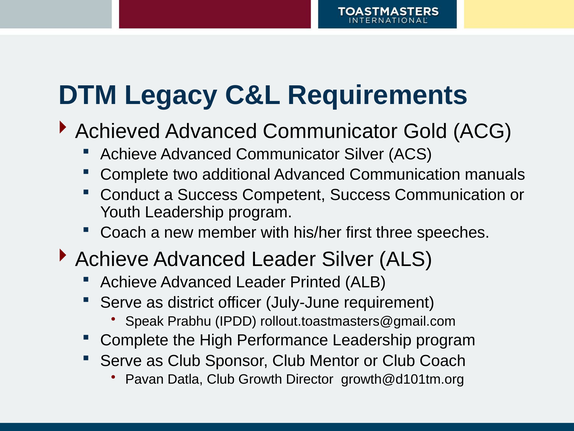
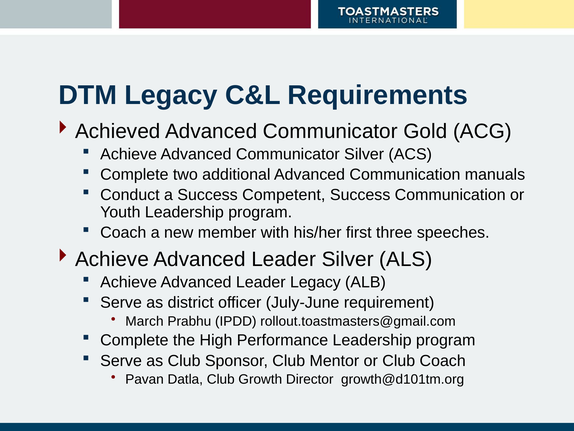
Leader Printed: Printed -> Legacy (315, 282)
Speak: Speak -> March (144, 321)
